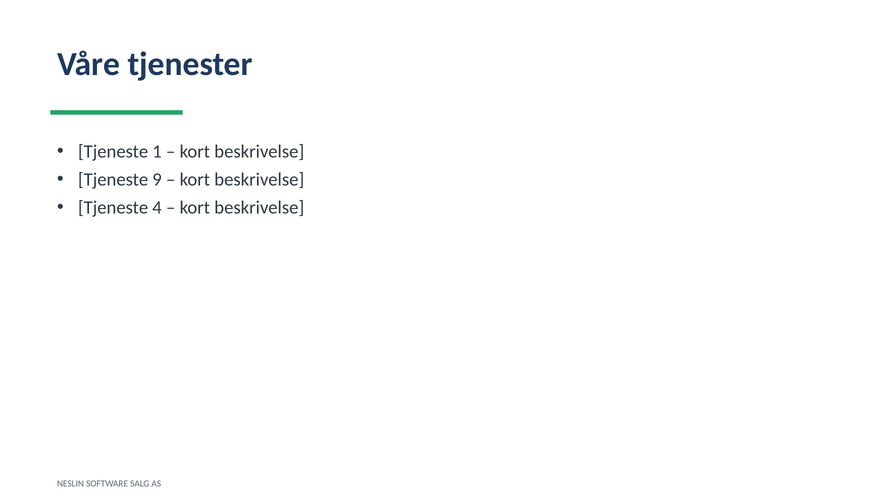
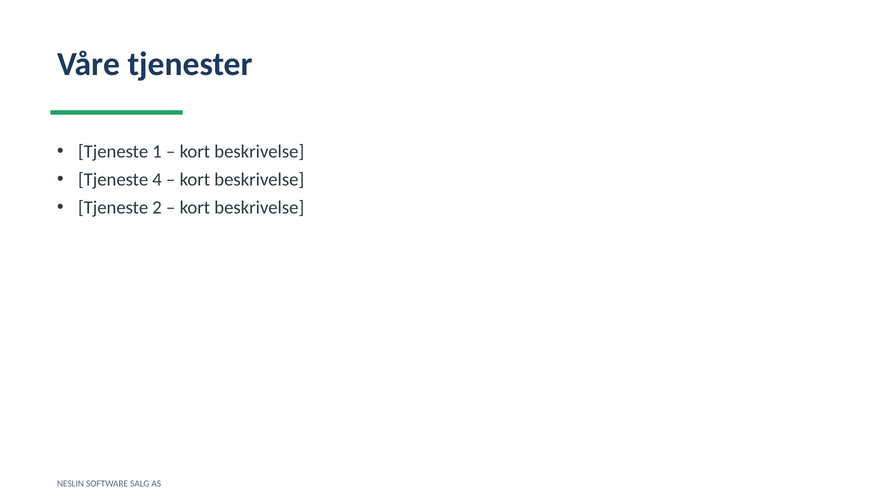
9: 9 -> 4 (157, 180)
4: 4 -> 2 (157, 208)
